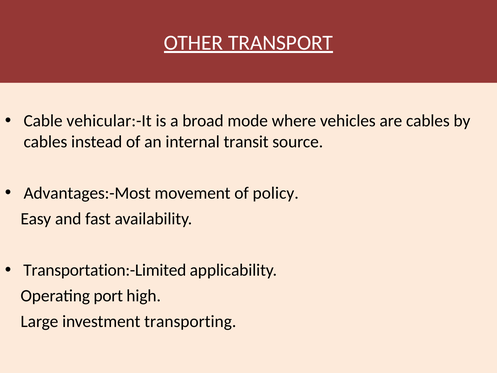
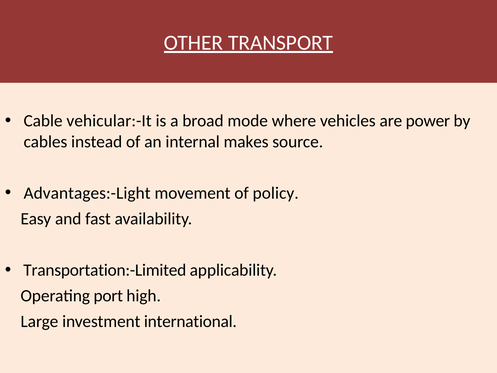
are cables: cables -> power (428, 121)
transit: transit -> makes (246, 142)
Advantages:-Most: Advantages:-Most -> Advantages:-Light (87, 193)
transporting: transporting -> international (190, 321)
